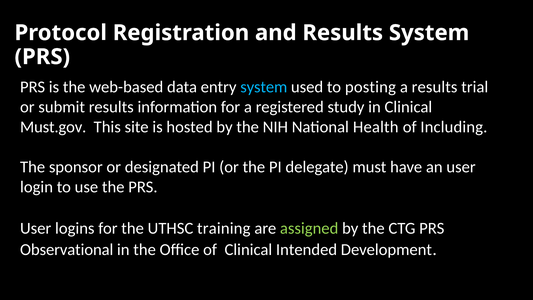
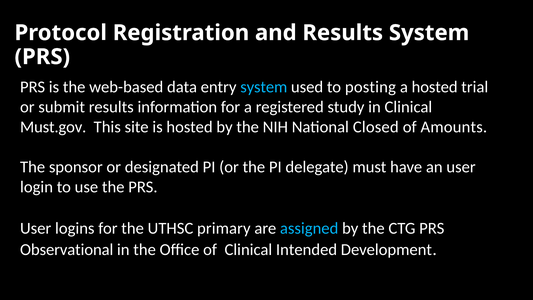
a results: results -> hosted (435, 87)
Health: Health -> Closed (376, 127)
Including: Including -> Amounts (454, 127)
training: training -> primary (224, 228)
assigned colour: light green -> light blue (309, 228)
